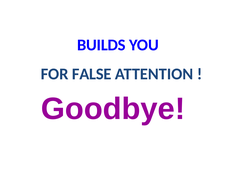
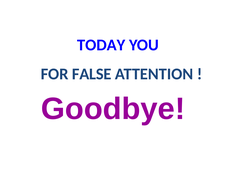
BUILDS: BUILDS -> TODAY (101, 45)
